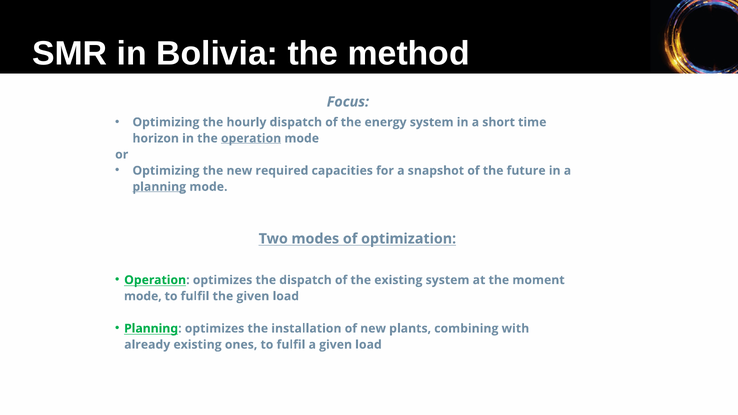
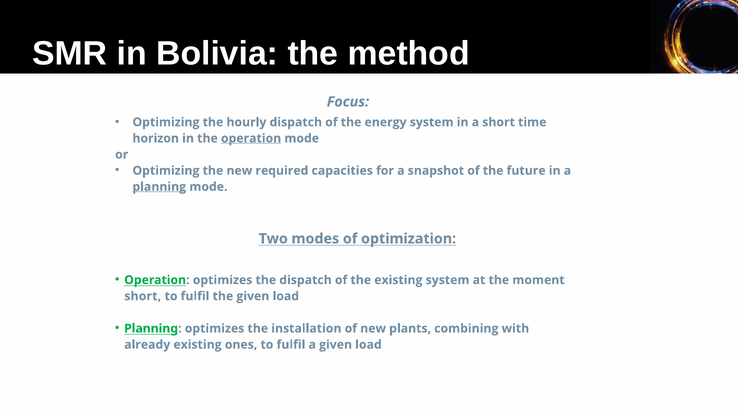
mode: mode -> short (143, 296)
